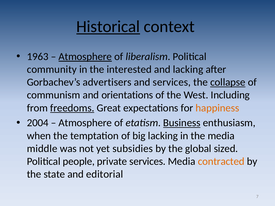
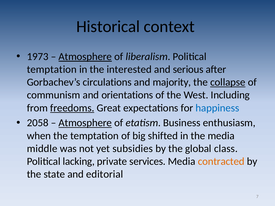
Historical underline: present -> none (108, 27)
1963: 1963 -> 1973 (38, 57)
community: community -> temptation (52, 70)
and lacking: lacking -> serious (188, 70)
advertisers: advertisers -> circulations (107, 82)
and services: services -> majority (172, 82)
happiness colour: orange -> blue (217, 108)
2004: 2004 -> 2058 (38, 123)
Atmosphere underline: none -> present (85, 123)
Business underline: present -> none (182, 123)
big lacking: lacking -> shifted (163, 136)
sized: sized -> class (226, 149)
people: people -> lacking (79, 162)
